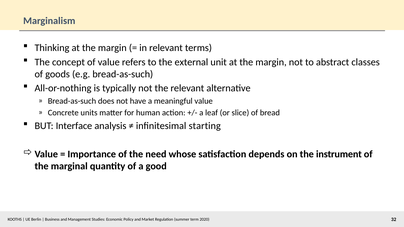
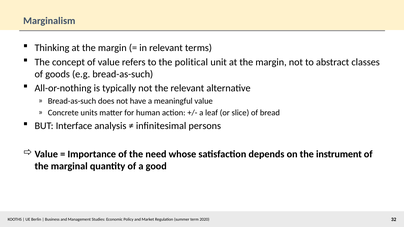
external: external -> political (191, 62)
starting: starting -> persons (205, 126)
